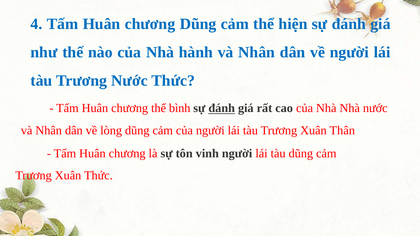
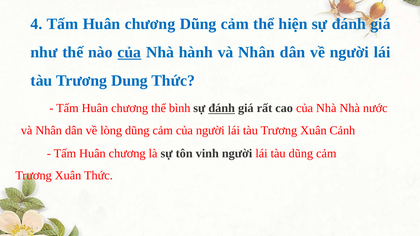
của underline: none -> present (129, 52)
Trương Nước: Nước -> Dung (129, 81)
Thân: Thân -> Cảnh (342, 130)
